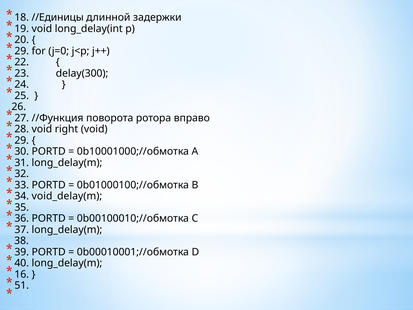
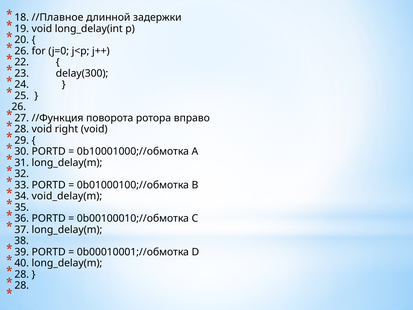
//Единицы: //Единицы -> //Плавное (58, 18)
29: 29 -> 26 (22, 51)
16: 16 -> 28 (22, 274)
51: 51 -> 28 (22, 285)
